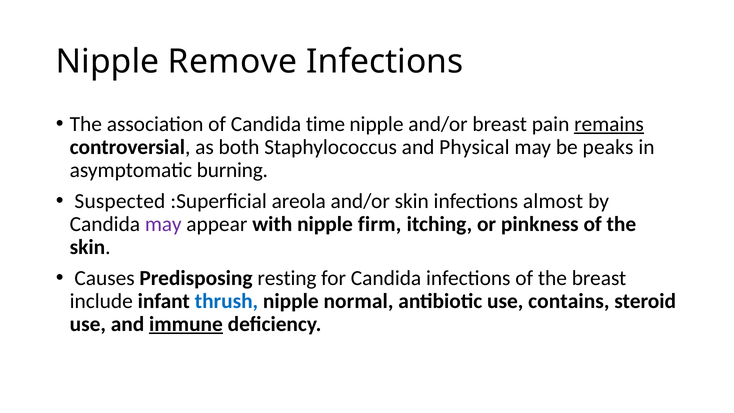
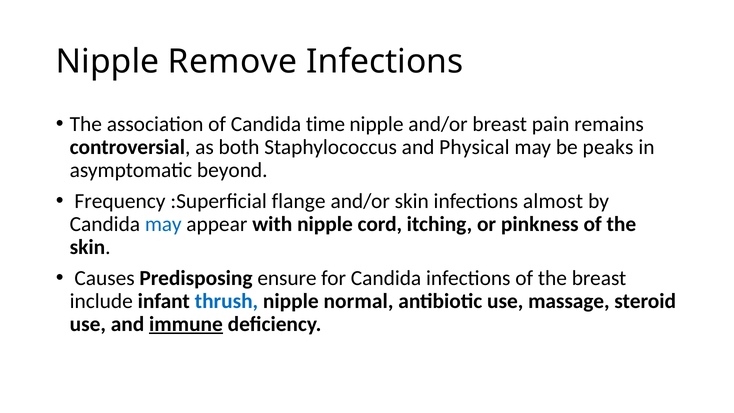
remains underline: present -> none (609, 124)
burning: burning -> beyond (232, 170)
Suspected: Suspected -> Frequency (120, 201)
areola: areola -> flange (299, 201)
may colour: purple -> blue (163, 224)
firm: firm -> cord (380, 224)
resting: resting -> ensure (287, 278)
contains: contains -> massage (569, 301)
